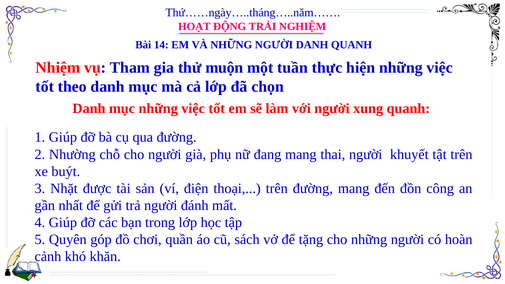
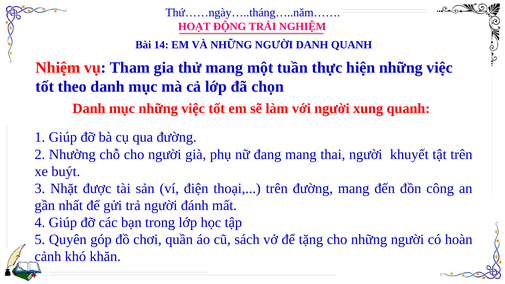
thử muộn: muộn -> mang (224, 68)
